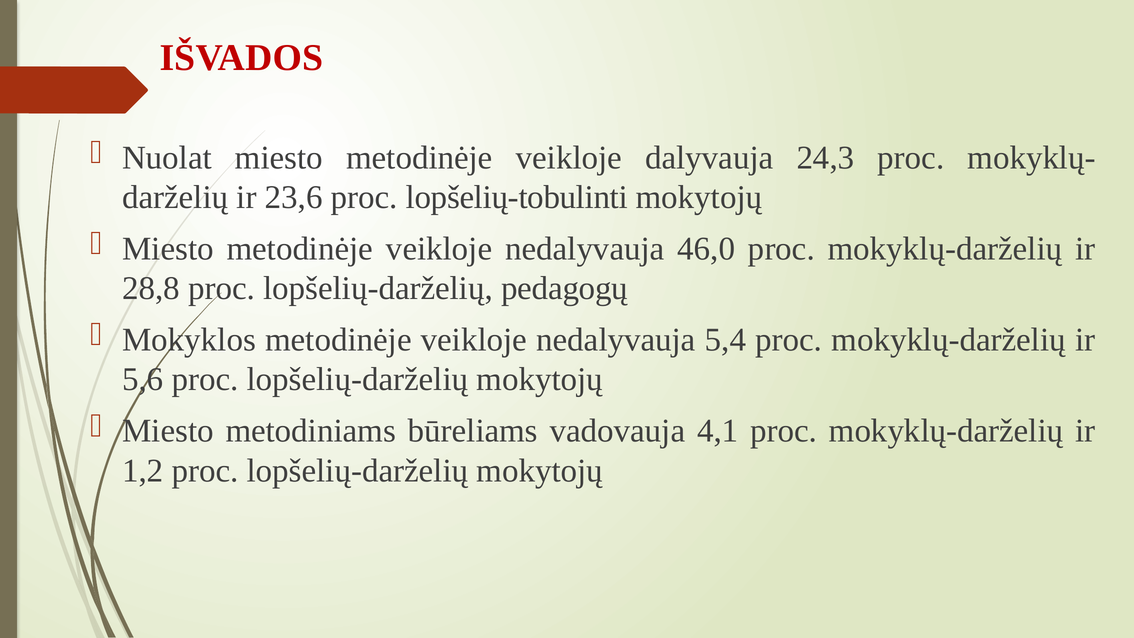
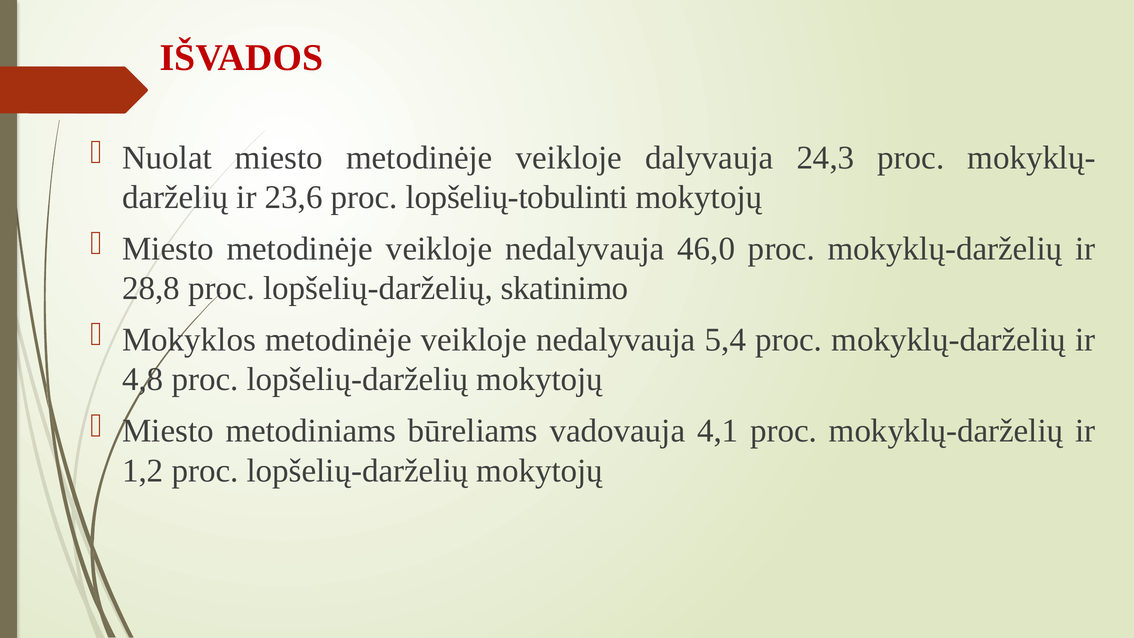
pedagogų: pedagogų -> skatinimo (565, 288)
5,6: 5,6 -> 4,8 (143, 379)
